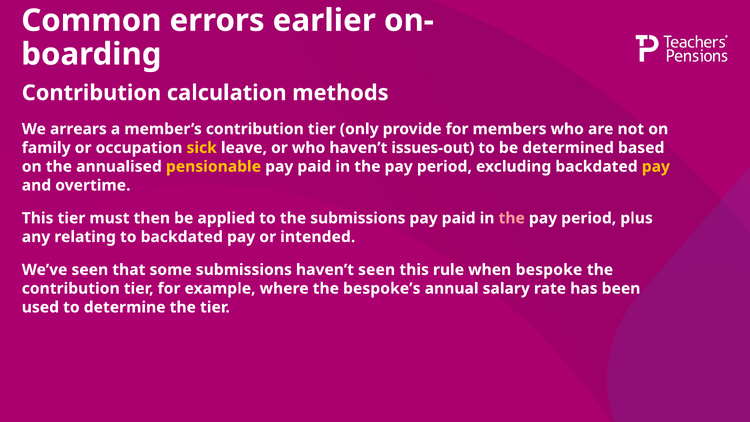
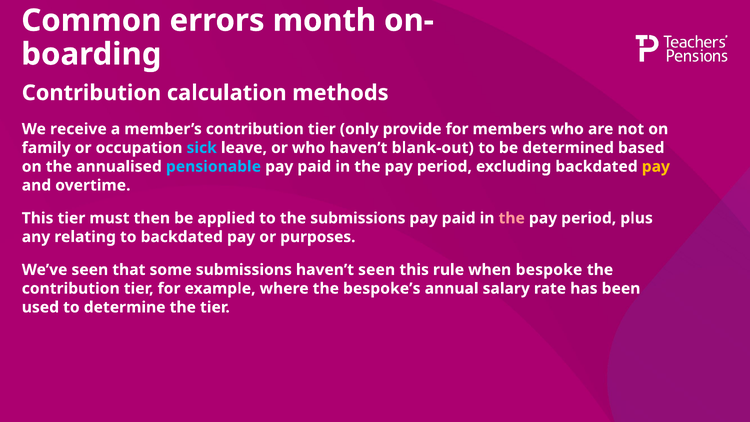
earlier: earlier -> month (324, 21)
arrears: arrears -> receive (78, 129)
sick colour: yellow -> light blue (202, 148)
issues-out: issues-out -> blank-out (433, 148)
pensionable colour: yellow -> light blue (214, 167)
intended: intended -> purposes (318, 237)
